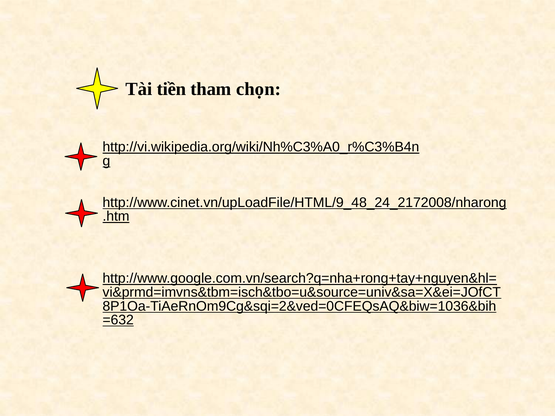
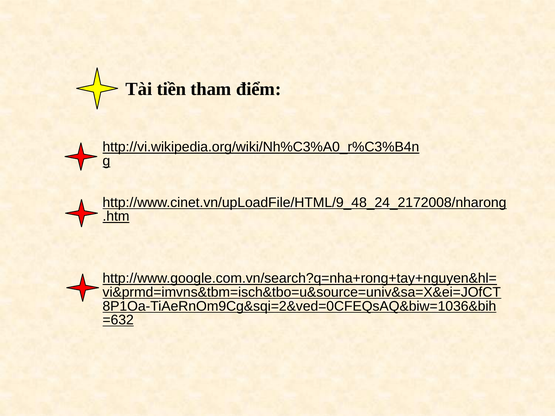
chọn: chọn -> điểm (259, 89)
